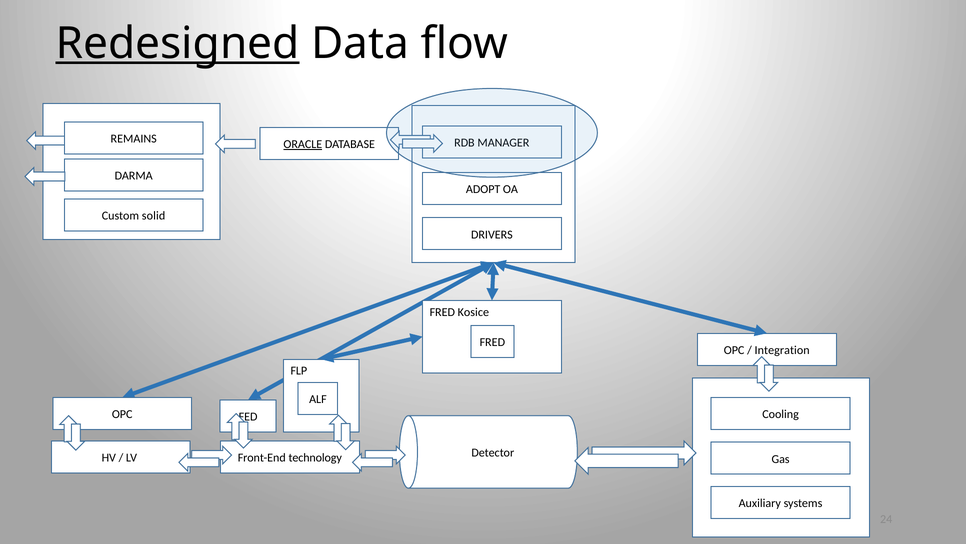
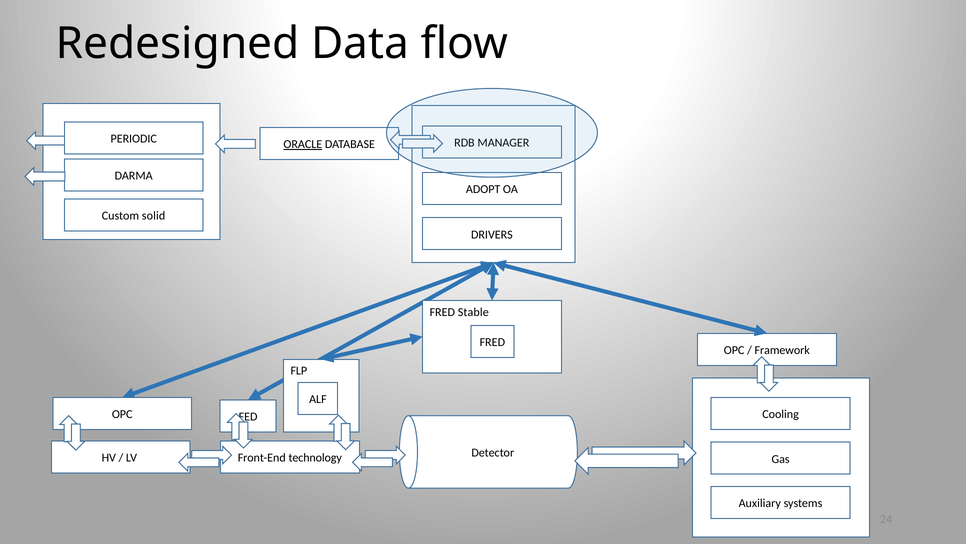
Redesigned underline: present -> none (178, 44)
REMAINS: REMAINS -> PERIODIC (134, 139)
Kosice: Kosice -> Stable (473, 312)
Integration: Integration -> Framework (782, 350)
